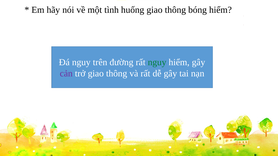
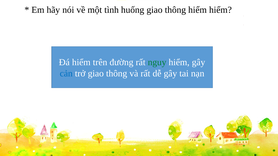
thông bóng: bóng -> hiểm (198, 10)
Đá nguy: nguy -> hiểm (81, 62)
cản colour: purple -> blue (66, 74)
